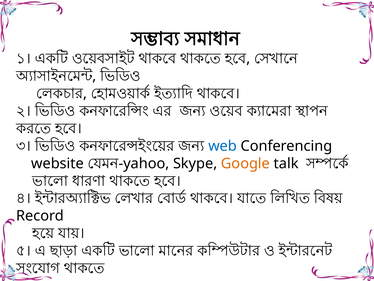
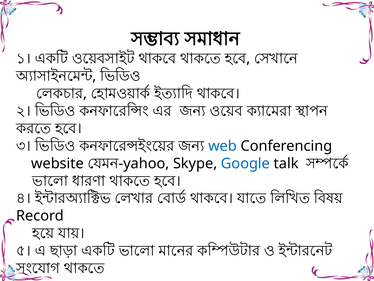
Google colour: orange -> blue (245, 163)
